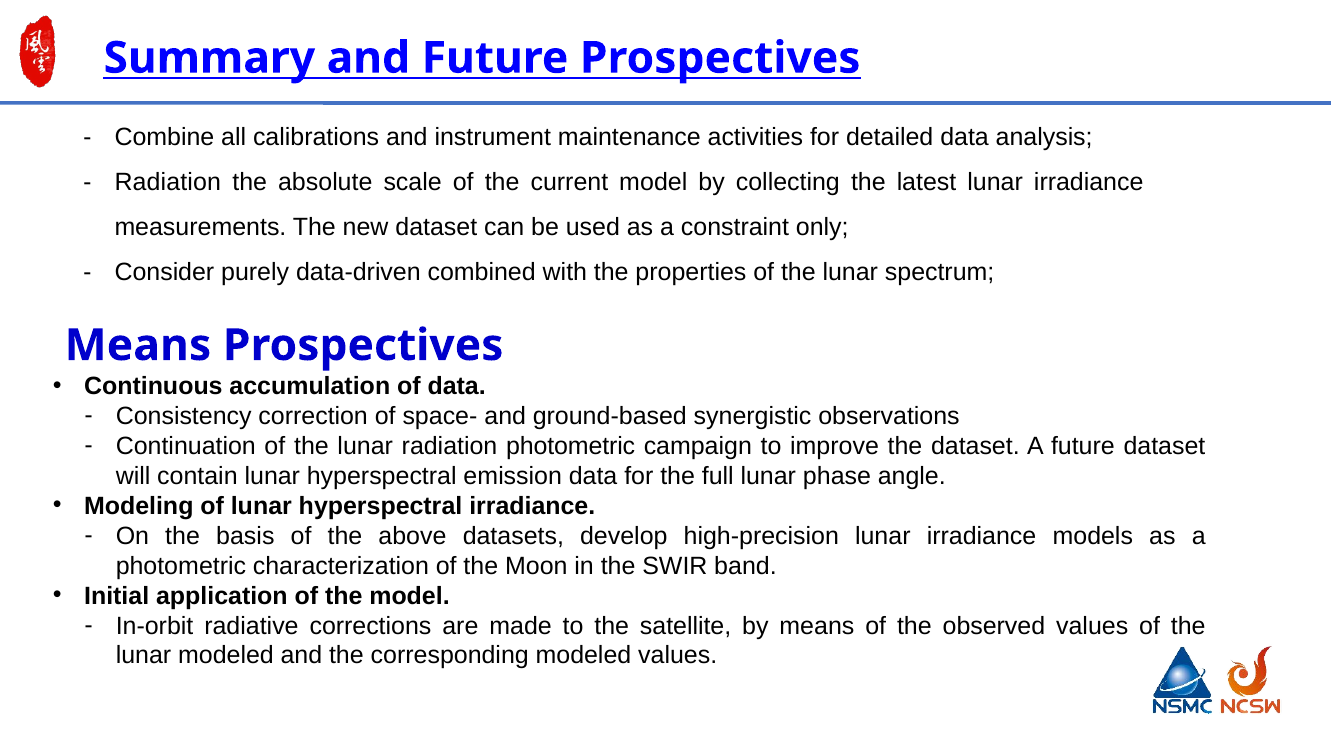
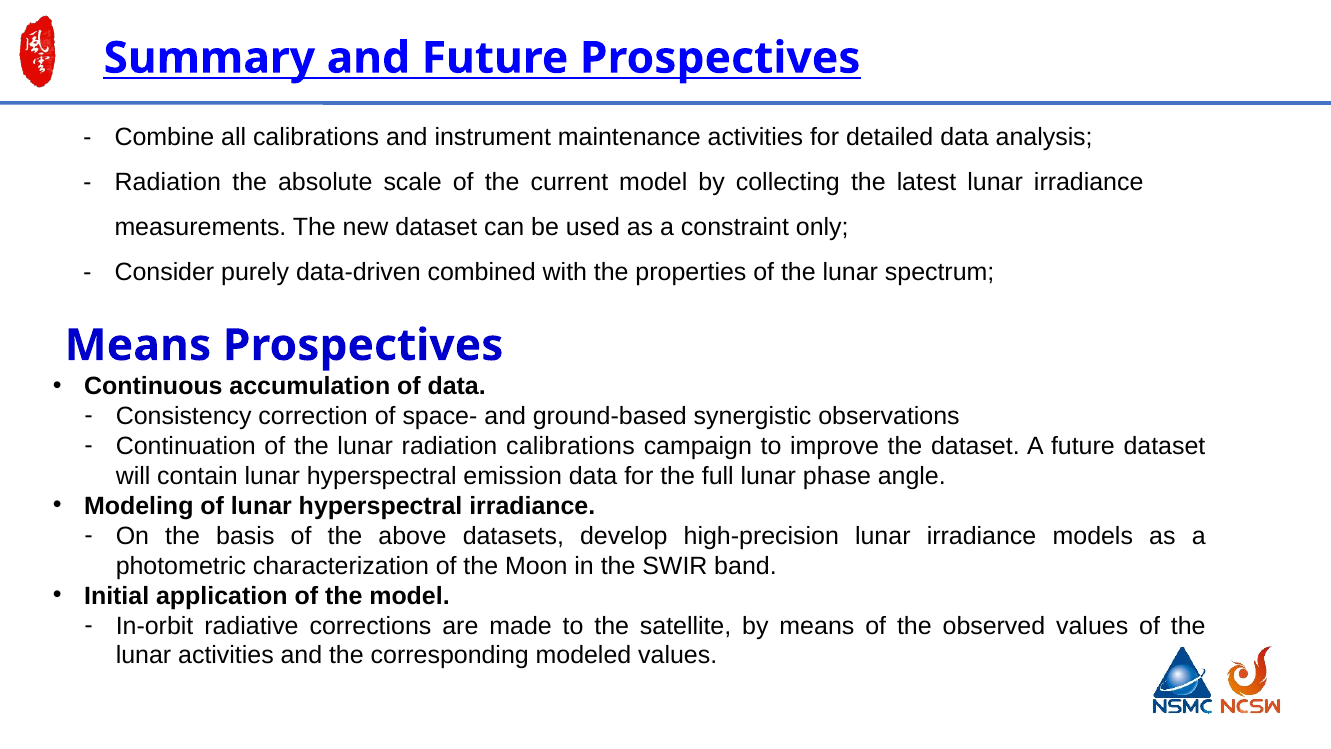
radiation photometric: photometric -> calibrations (570, 446)
lunar modeled: modeled -> activities (226, 655)
